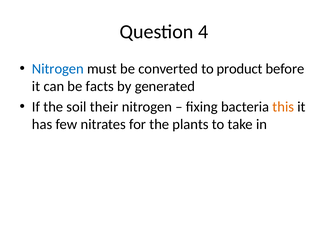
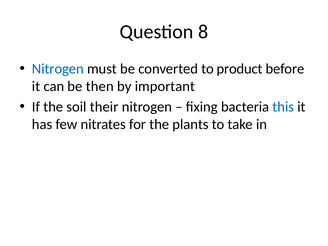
4: 4 -> 8 (203, 32)
facts: facts -> then (100, 86)
generated: generated -> important (165, 86)
this colour: orange -> blue (283, 107)
